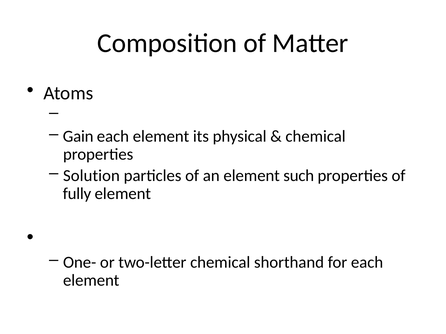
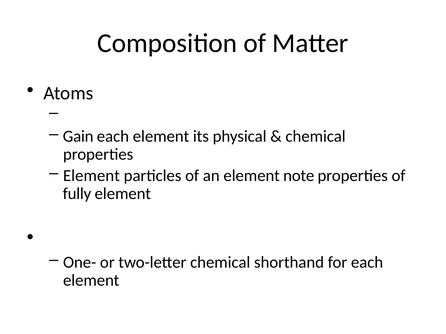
Solution: Solution -> Element (91, 176)
such: such -> note (299, 176)
